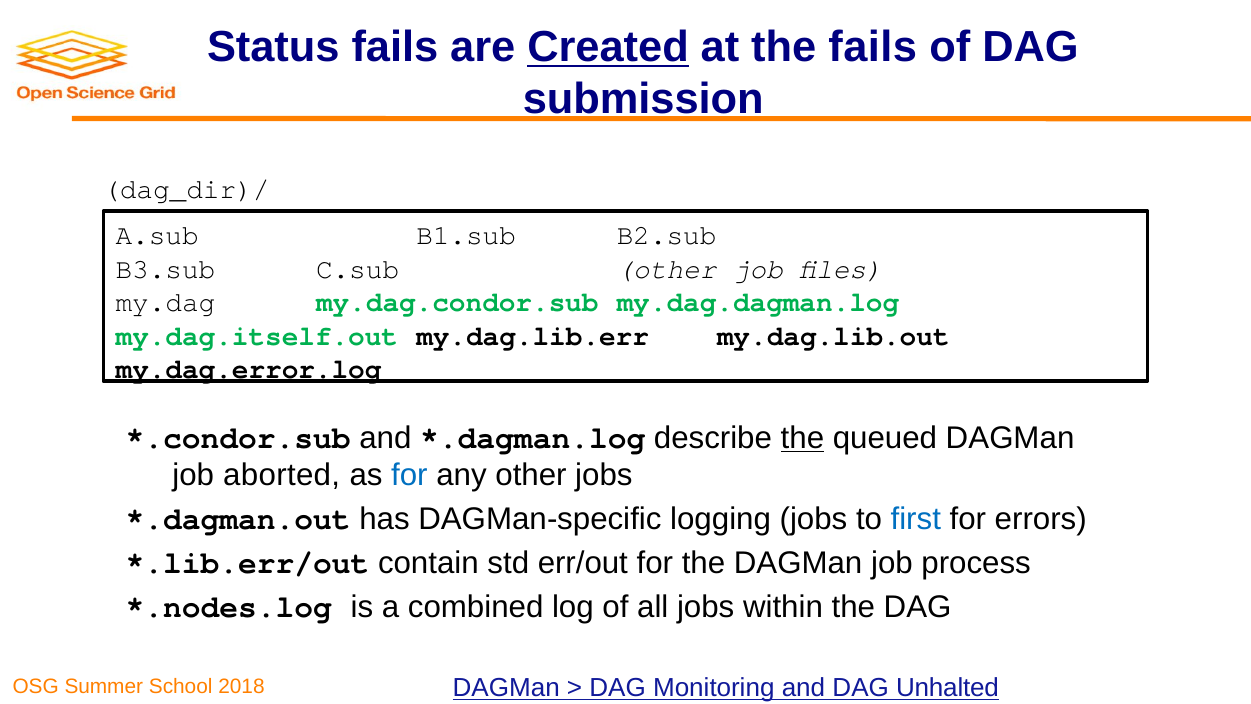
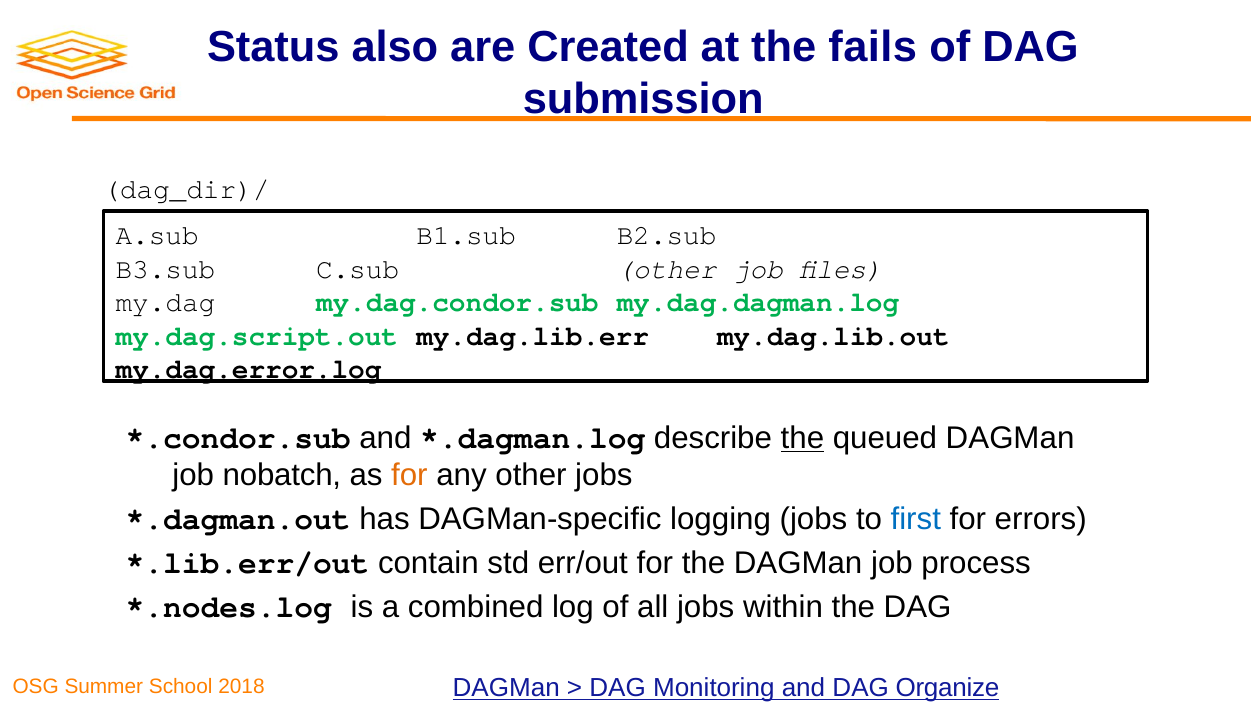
Status fails: fails -> also (395, 47)
Created underline: present -> none (608, 47)
my.dag.itself.out: my.dag.itself.out -> my.dag.script.out (257, 336)
aborted: aborted -> nobatch (282, 475)
for colour: blue -> orange (409, 475)
Unhalted: Unhalted -> Organize (947, 688)
